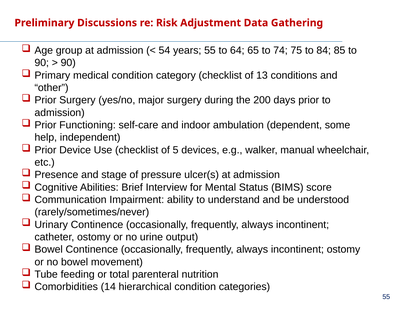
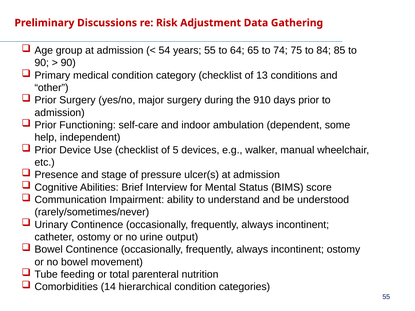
200: 200 -> 910 (262, 100)
